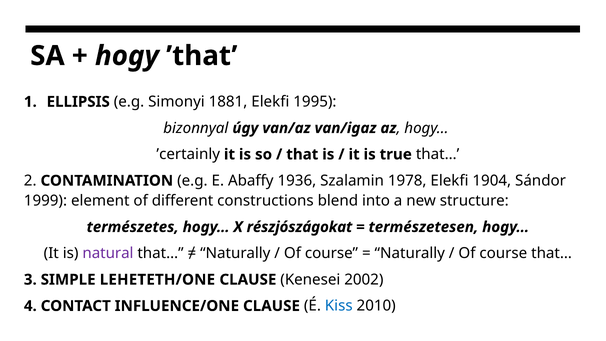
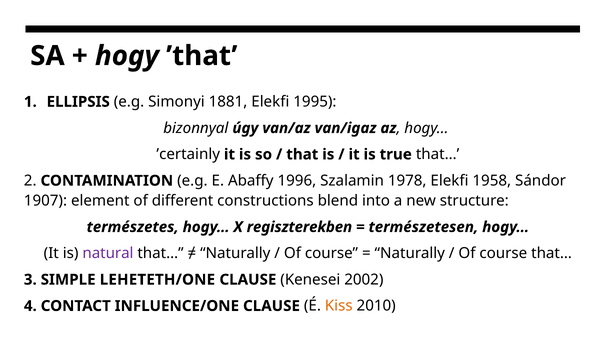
1936: 1936 -> 1996 (297, 181)
1904: 1904 -> 1958 (492, 181)
1999: 1999 -> 1907 (45, 201)
részjószágokat: részjószágokat -> regiszterekben (299, 227)
Kiss colour: blue -> orange (339, 306)
